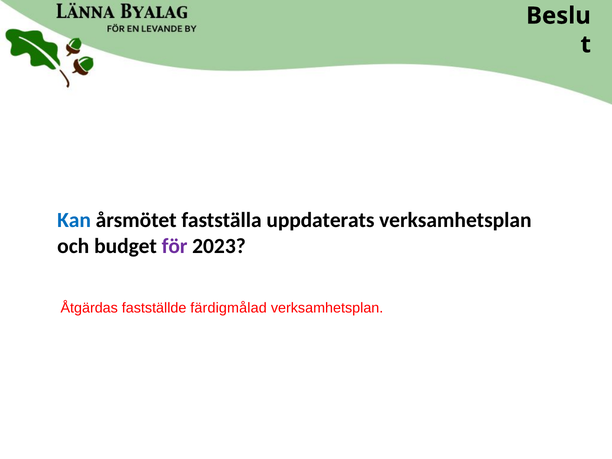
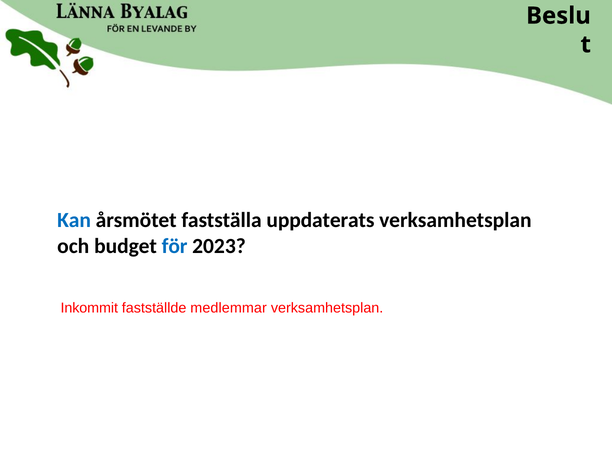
för colour: purple -> blue (175, 246)
Åtgärdas: Åtgärdas -> Inkommit (89, 308)
färdigmålad: färdigmålad -> medlemmar (229, 308)
